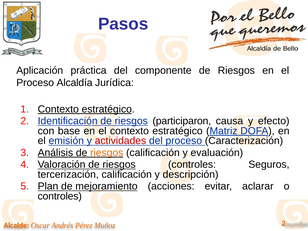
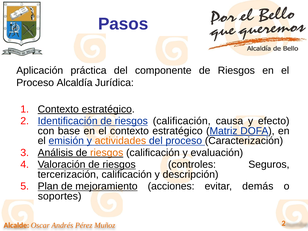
Identificación de riesgos participaron: participaron -> calificación (182, 121)
actividades colour: red -> orange (120, 141)
aclarar: aclarar -> demás (258, 186)
controles: controles -> soportes (60, 196)
